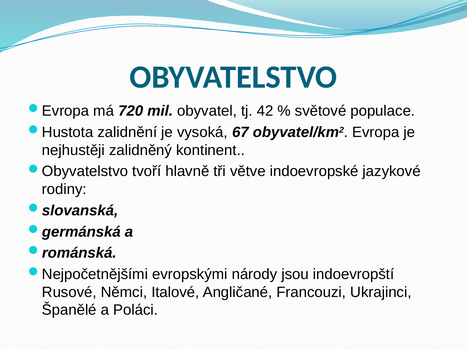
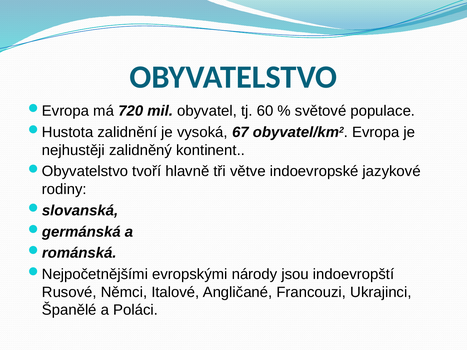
42: 42 -> 60 (265, 111)
